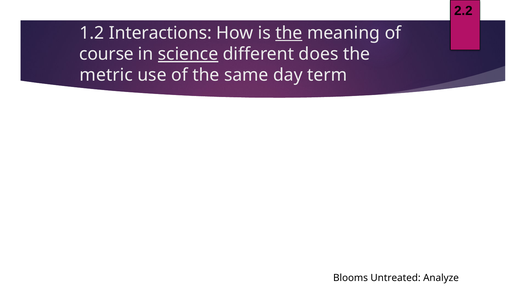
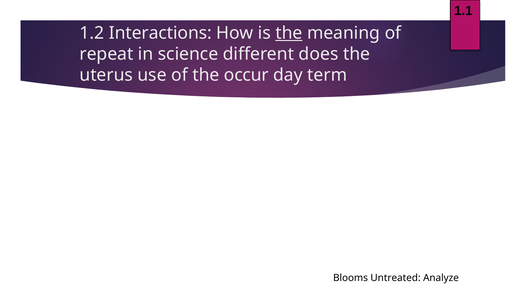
2.2: 2.2 -> 1.1 (463, 11)
course: course -> repeat (106, 54)
science underline: present -> none (188, 54)
metric: metric -> uterus (106, 75)
same: same -> occur (246, 75)
